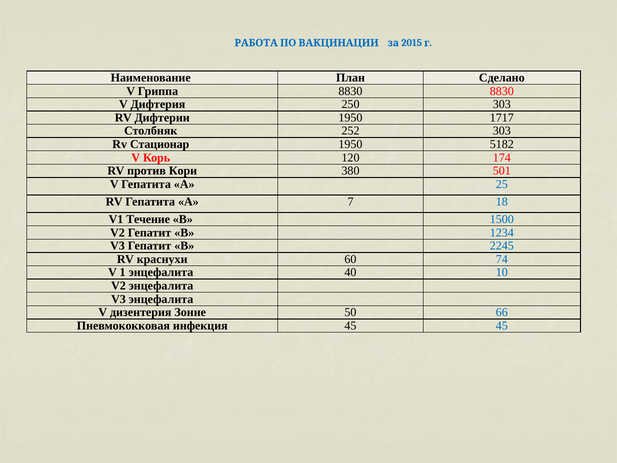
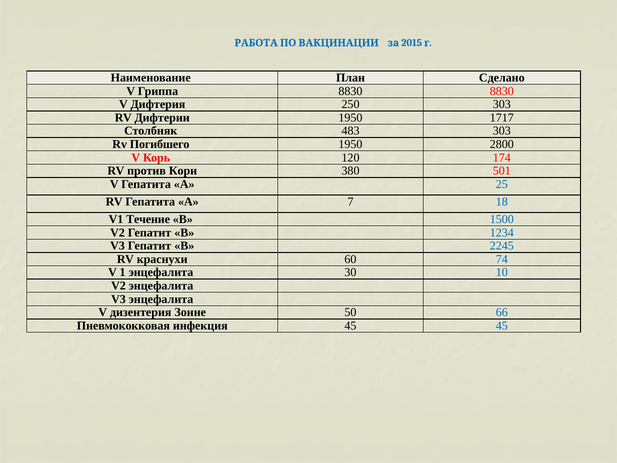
252: 252 -> 483 (351, 131)
Стационар: Стационар -> Погибшего (160, 144)
5182: 5182 -> 2800 (502, 144)
40: 40 -> 30 (350, 272)
